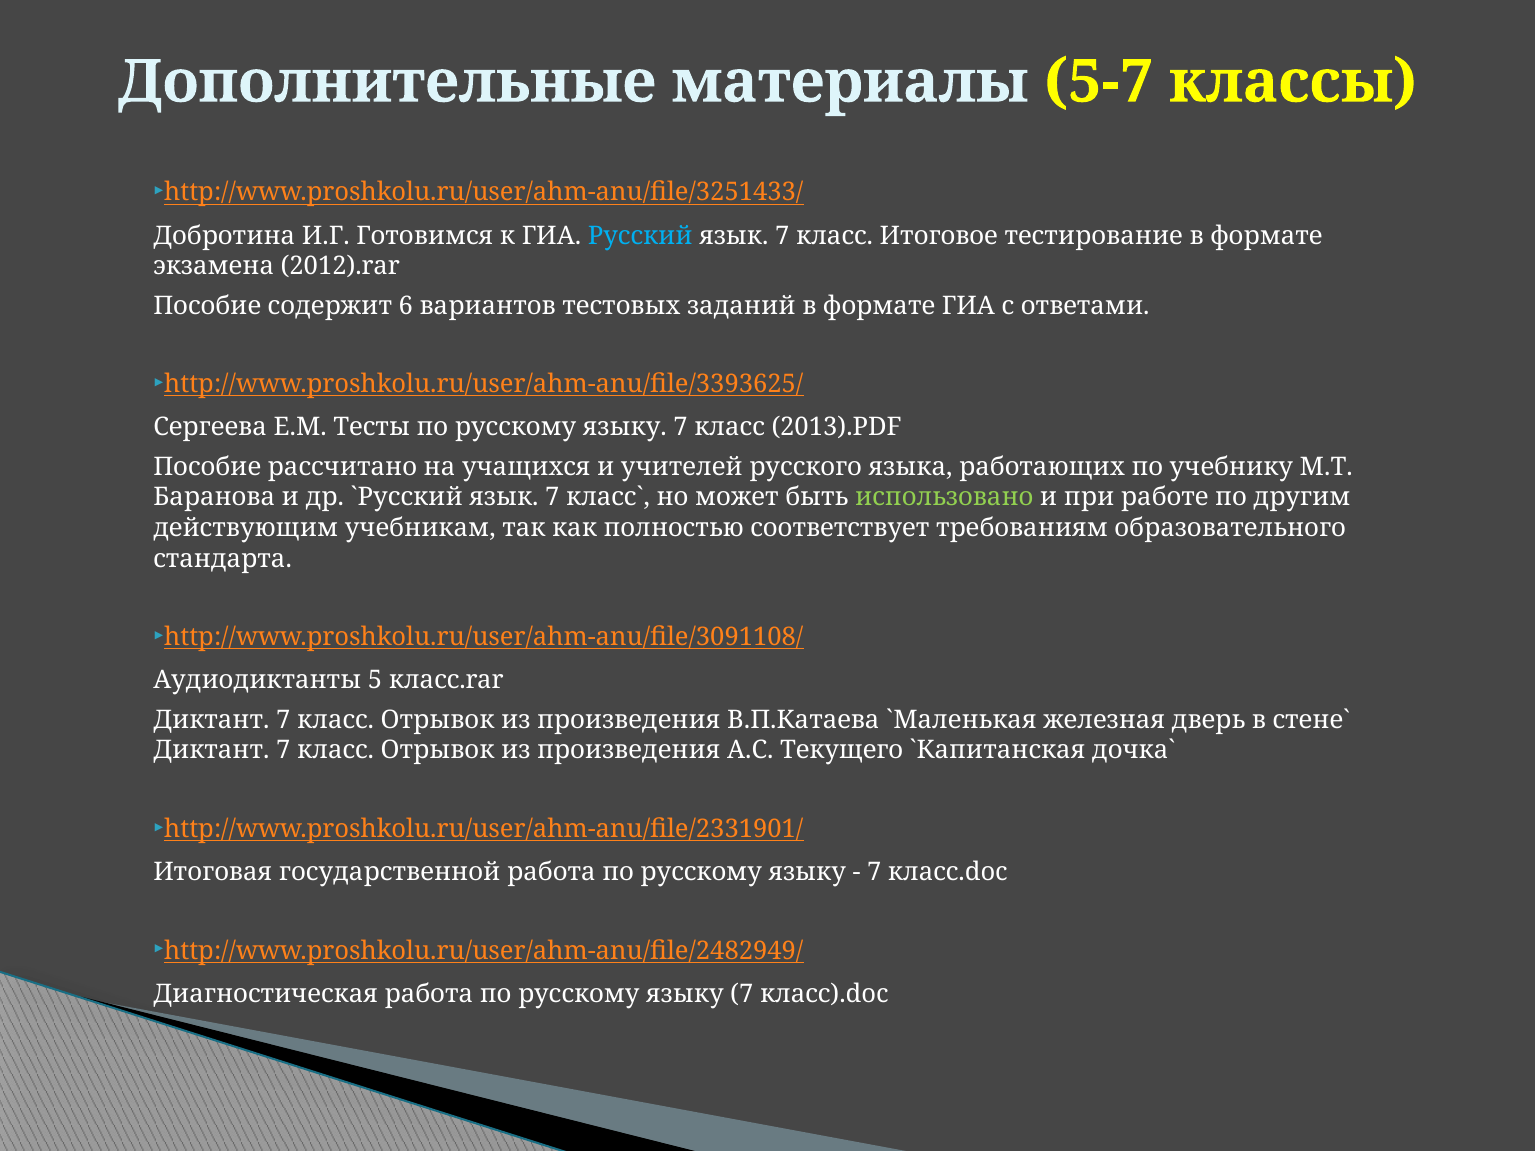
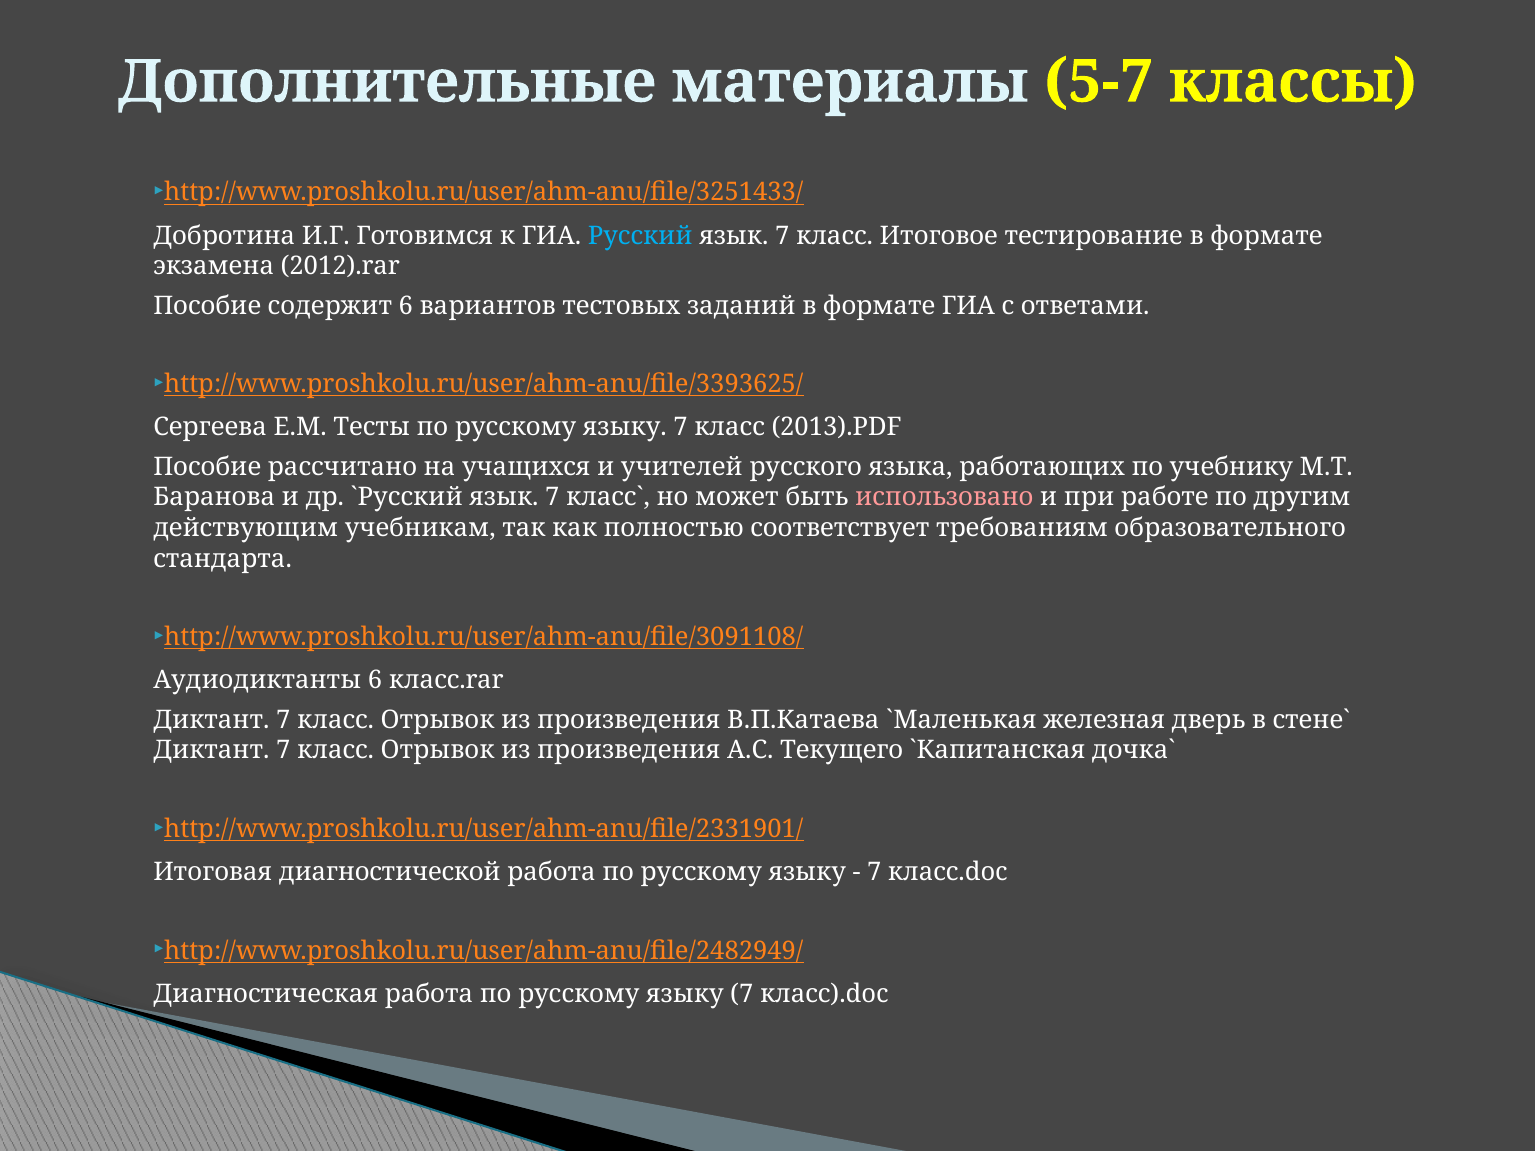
использовано colour: light green -> pink (944, 498)
Аудиодиктанты 5: 5 -> 6 (375, 681)
государственной: государственной -> диагностической (390, 872)
